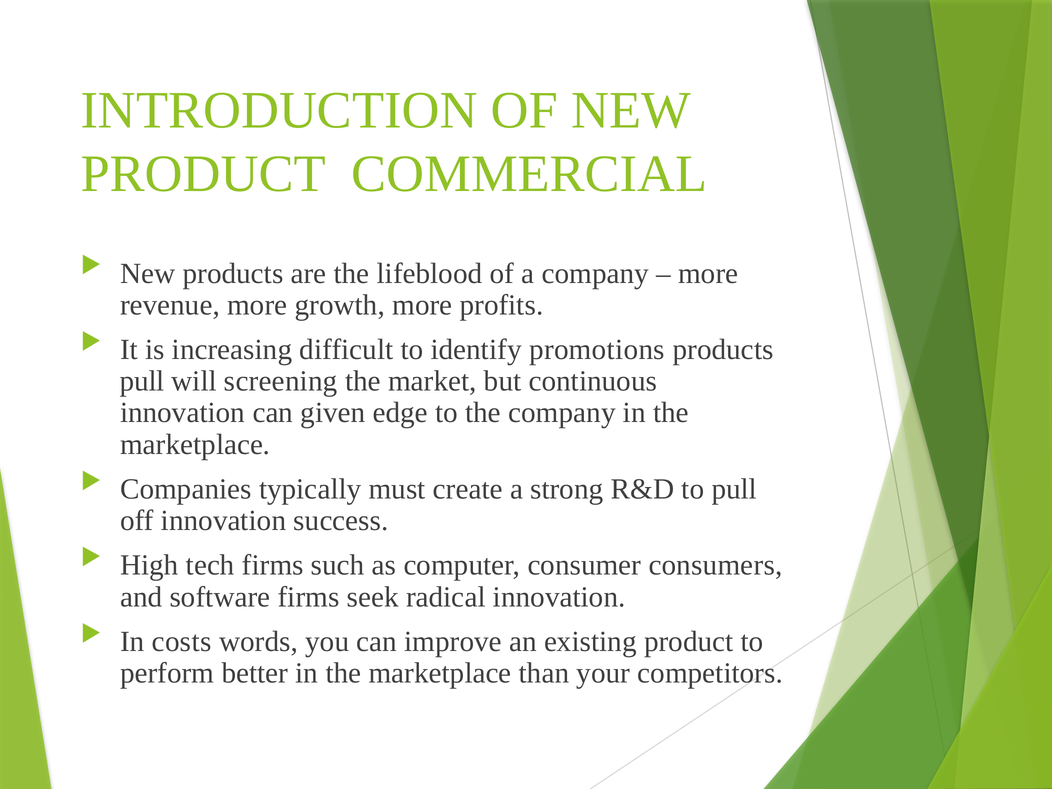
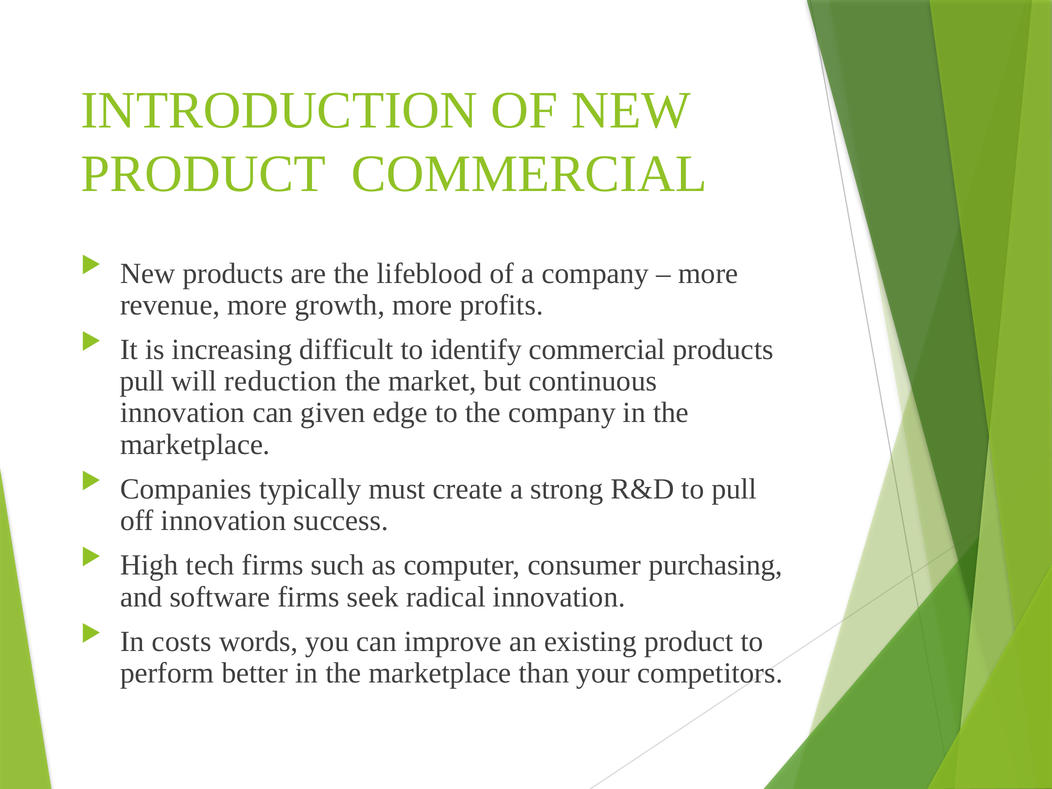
identify promotions: promotions -> commercial (597, 350)
screening: screening -> reduction (281, 381)
consumers: consumers -> purchasing (716, 565)
